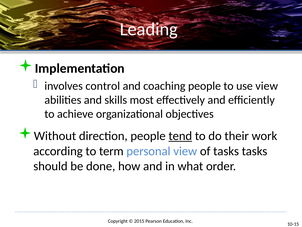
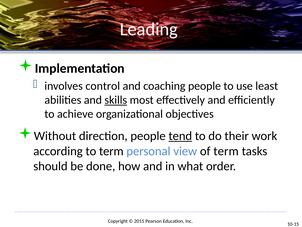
use view: view -> least (267, 86)
skills underline: none -> present (116, 100)
of tasks: tasks -> term (226, 151)
